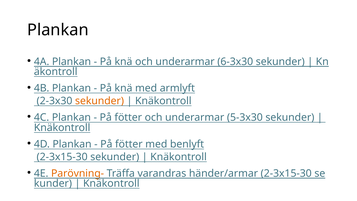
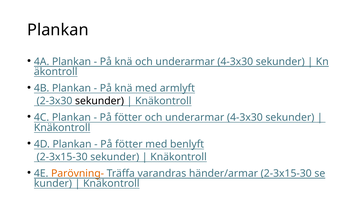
knä och underarmar 6-3x30: 6-3x30 -> 4-3x30 (235, 62)
sekunder colour: orange -> black (100, 101)
fötter och underarmar 5-3x30: 5-3x30 -> 4-3x30 (245, 117)
